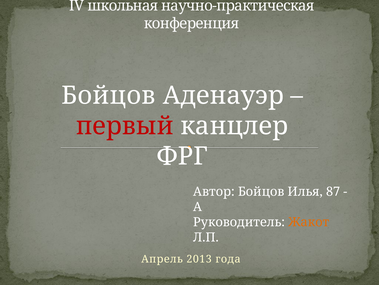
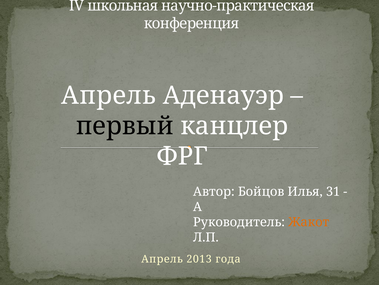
Бойцов: Бойцов -> Апрель (108, 95)
первый colour: red -> black (125, 126)
87: 87 -> 31 (333, 191)
